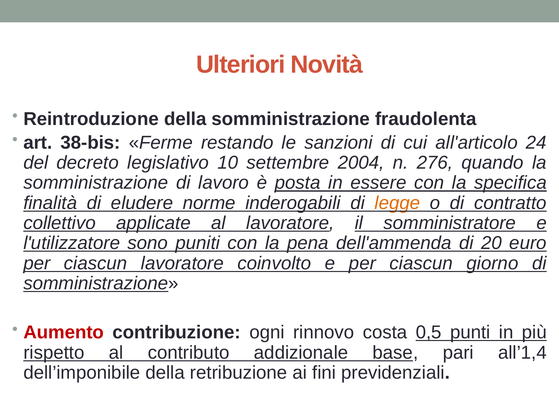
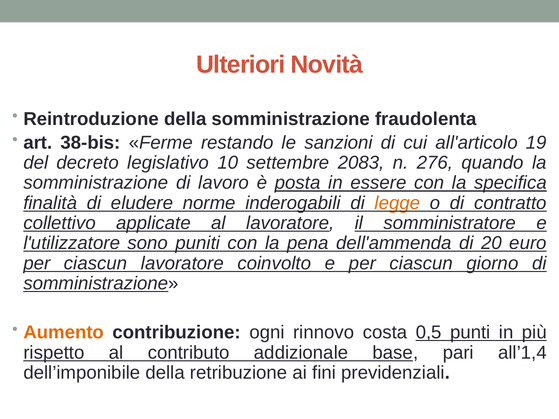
24: 24 -> 19 (536, 143)
2004: 2004 -> 2083 (361, 163)
Aumento colour: red -> orange (64, 333)
